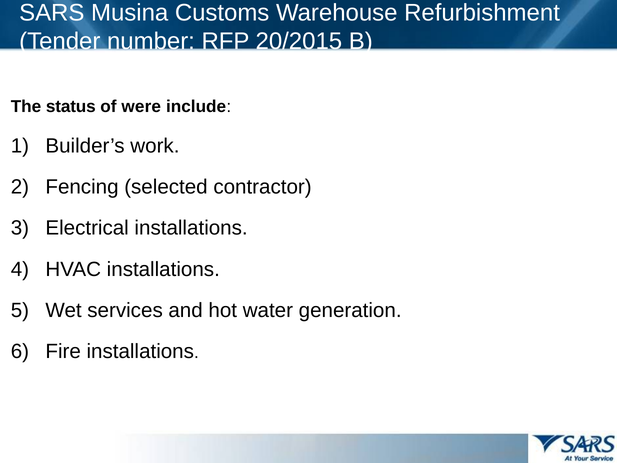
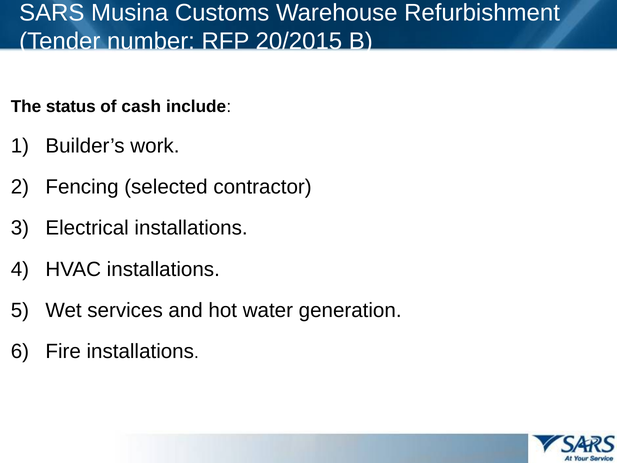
were: were -> cash (141, 106)
